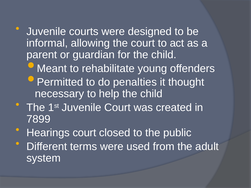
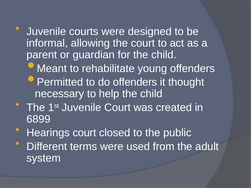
do penalties: penalties -> offenders (135, 82)
7899: 7899 -> 6899 (39, 119)
